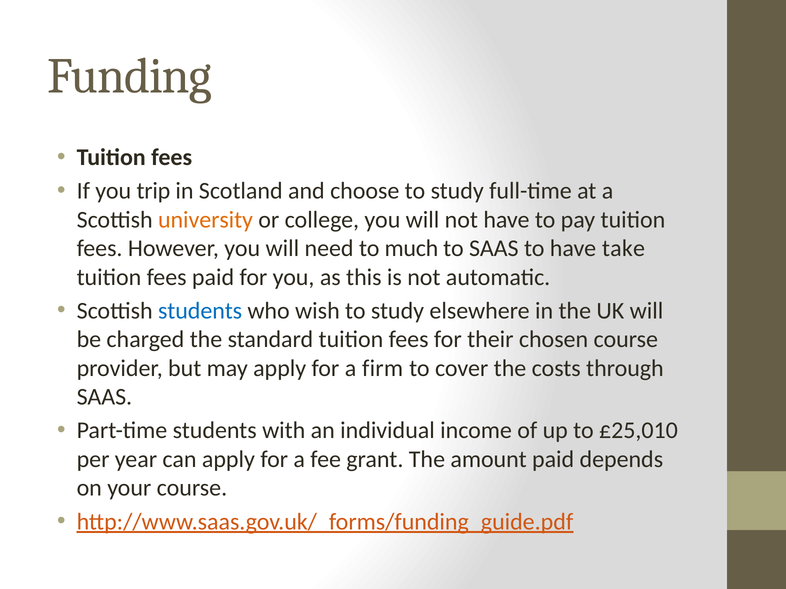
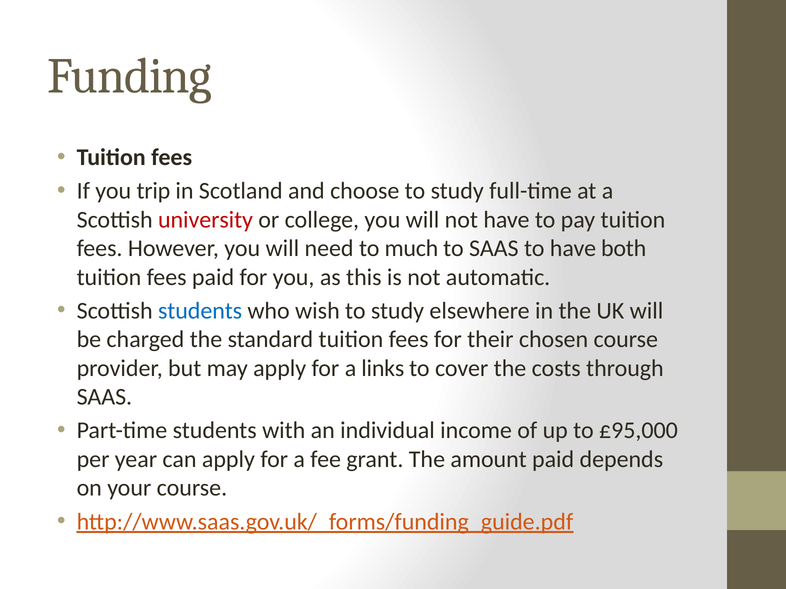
university colour: orange -> red (205, 220)
take: take -> both (624, 249)
firm: firm -> links (383, 369)
£25,010: £25,010 -> £95,000 (638, 431)
